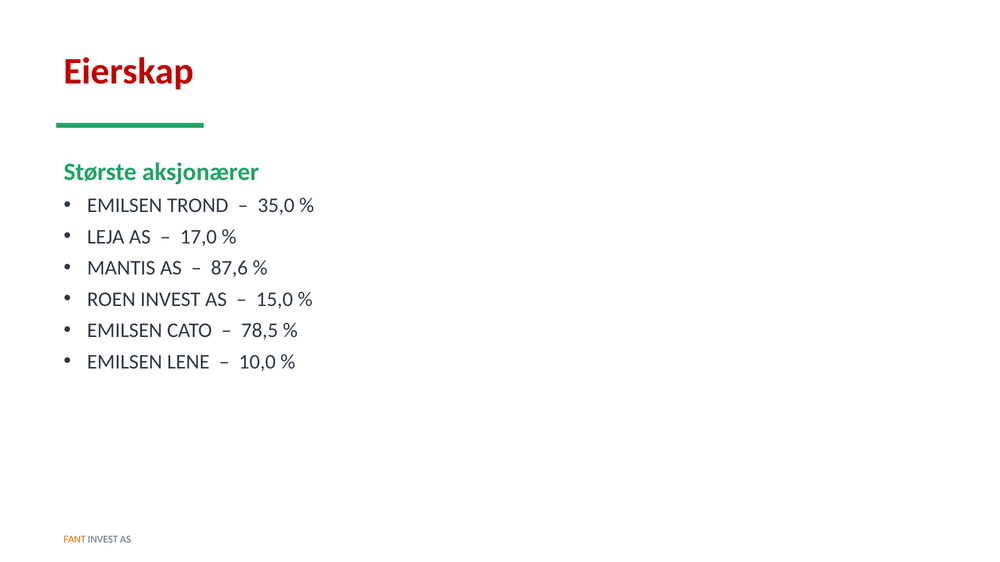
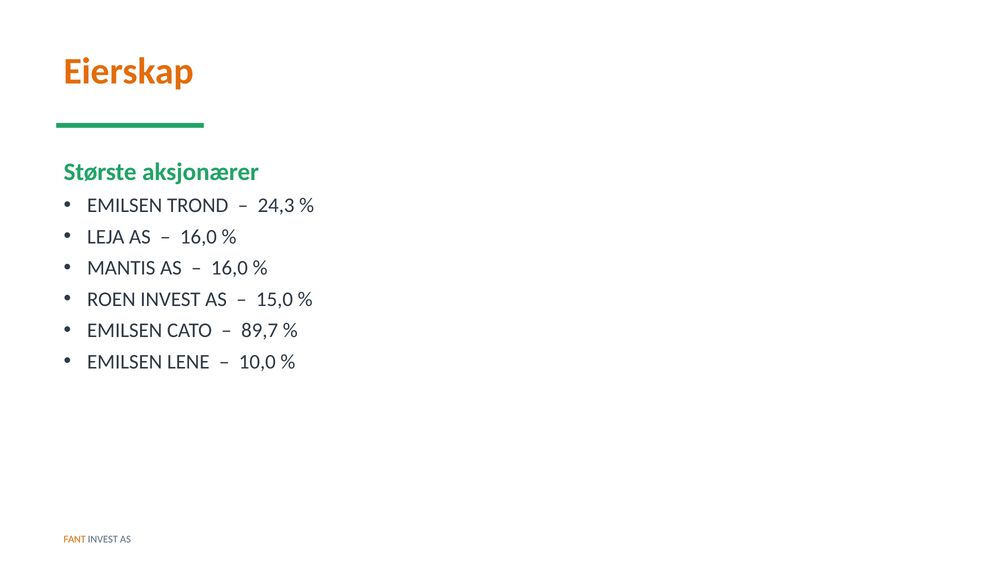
Eierskap colour: red -> orange (129, 71)
35,0: 35,0 -> 24,3 (276, 206)
17,0: 17,0 -> 16,0 (198, 237)
87,6: 87,6 -> 16,0 (229, 268)
78,5: 78,5 -> 89,7 (260, 331)
